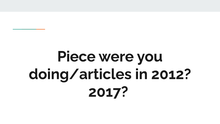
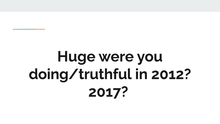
Piece: Piece -> Huge (76, 57)
doing/articles: doing/articles -> doing/truthful (80, 74)
